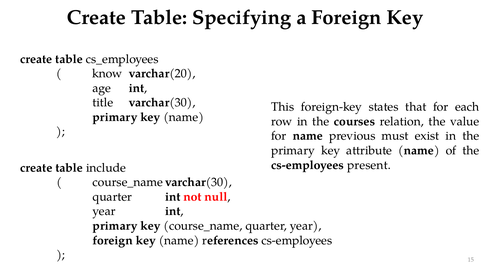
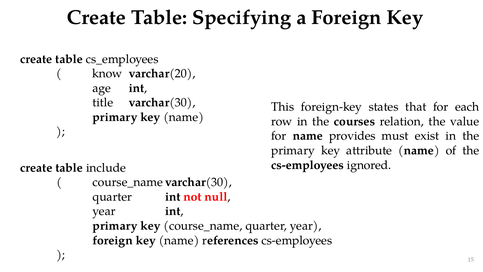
previous: previous -> provides (352, 136)
present: present -> ignored (369, 165)
